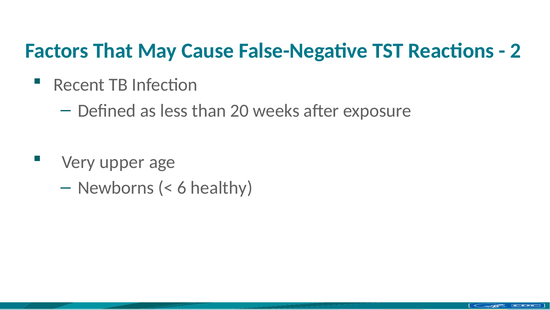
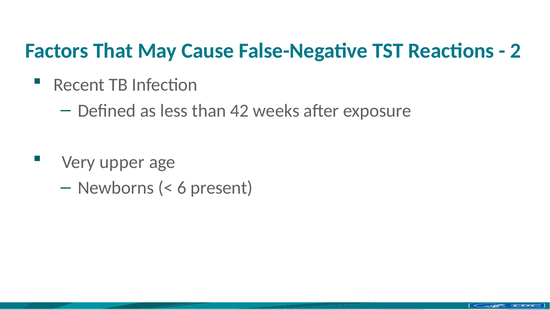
20: 20 -> 42 (240, 110)
healthy: healthy -> present (222, 187)
